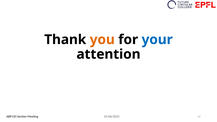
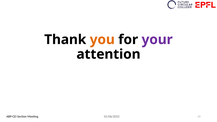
your colour: blue -> purple (157, 40)
